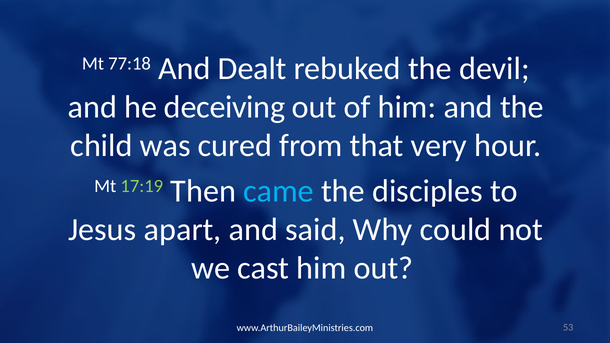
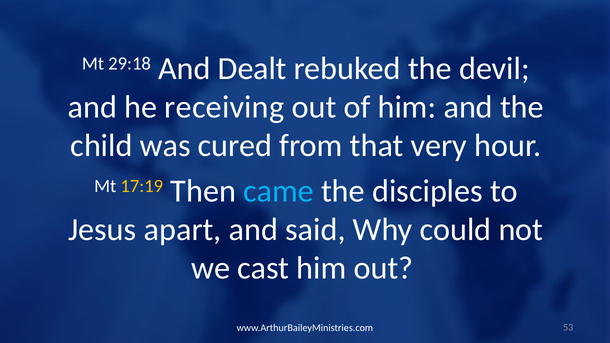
77:18: 77:18 -> 29:18 (130, 63)
deceiving: deceiving -> receiving (224, 107)
17:19 colour: light green -> yellow (142, 186)
